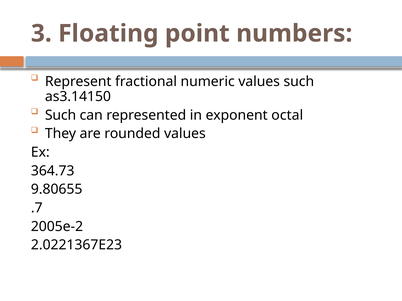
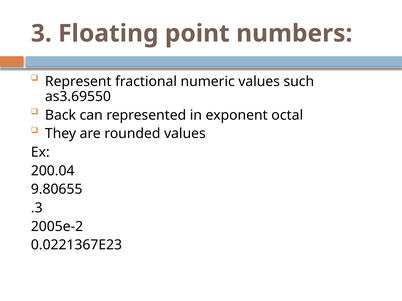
as3.14150: as3.14150 -> as3.69550 (78, 97)
Such: Such -> Back (60, 115)
364.73: 364.73 -> 200.04 (53, 171)
.7: .7 -> .3 (37, 208)
2.0221367E23: 2.0221367E23 -> 0.0221367E23 (76, 245)
